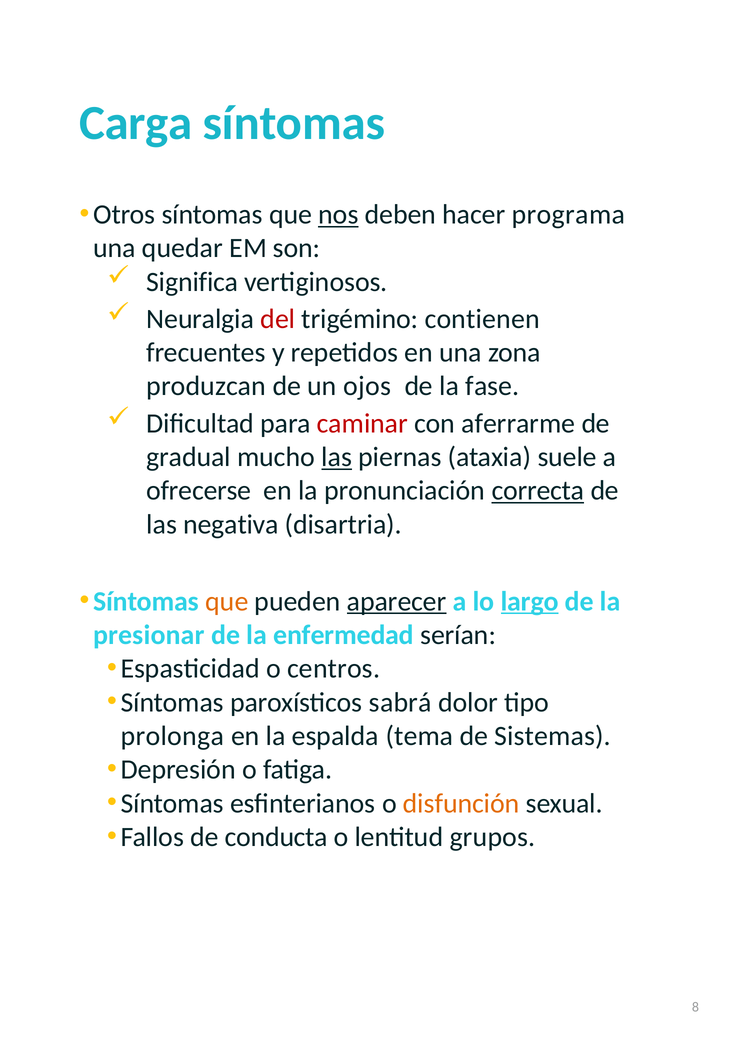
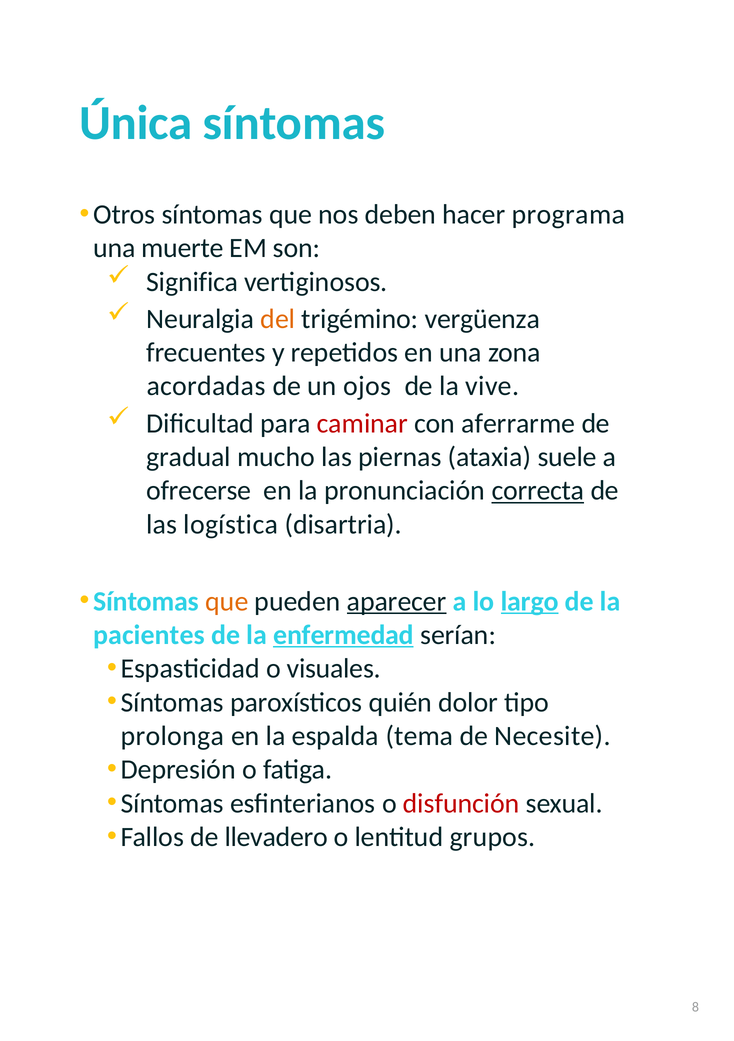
Carga: Carga -> Única (136, 123)
nos underline: present -> none (338, 215)
quedar: quedar -> muerte (183, 248)
del colour: red -> orange (278, 319)
contienen: contienen -> vergüenza (482, 319)
produzcan: produzcan -> acordadas (206, 386)
fase: fase -> vive (492, 386)
las underline: present -> none (337, 457)
negativa: negativa -> logística (231, 524)
presionar: presionar -> pacientes (149, 635)
enfermedad underline: none -> present (344, 635)
centros: centros -> visuales (334, 668)
sabrá: sabrá -> quién (401, 702)
Sistemas: Sistemas -> Necesite (553, 736)
disfunción colour: orange -> red (461, 803)
conducta: conducta -> llevadero (276, 837)
